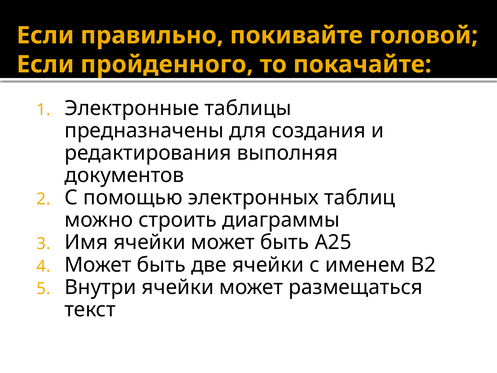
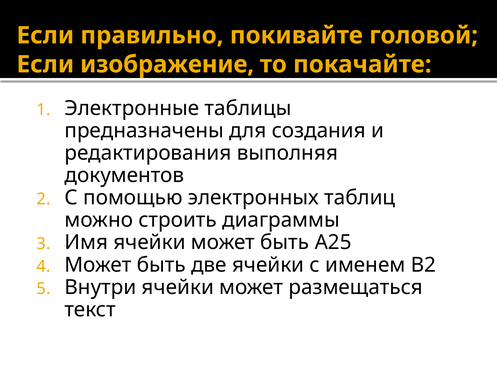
пройденного: пройденного -> изображение (167, 64)
